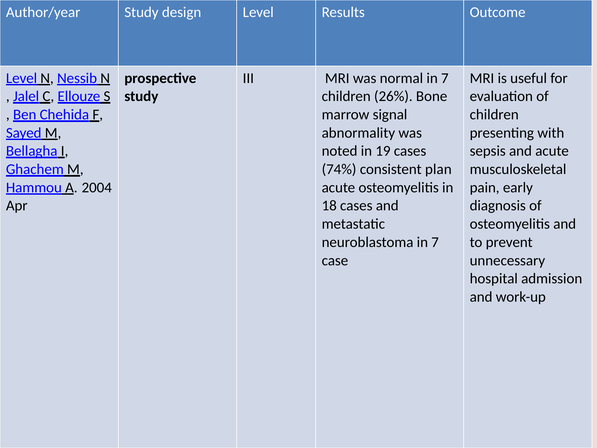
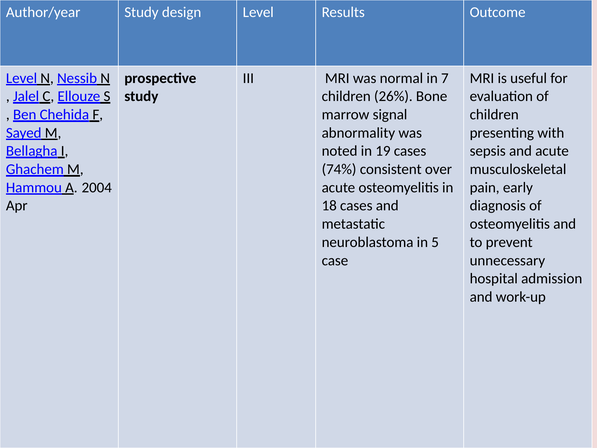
plan: plan -> over (438, 169)
neuroblastoma in 7: 7 -> 5 (435, 242)
